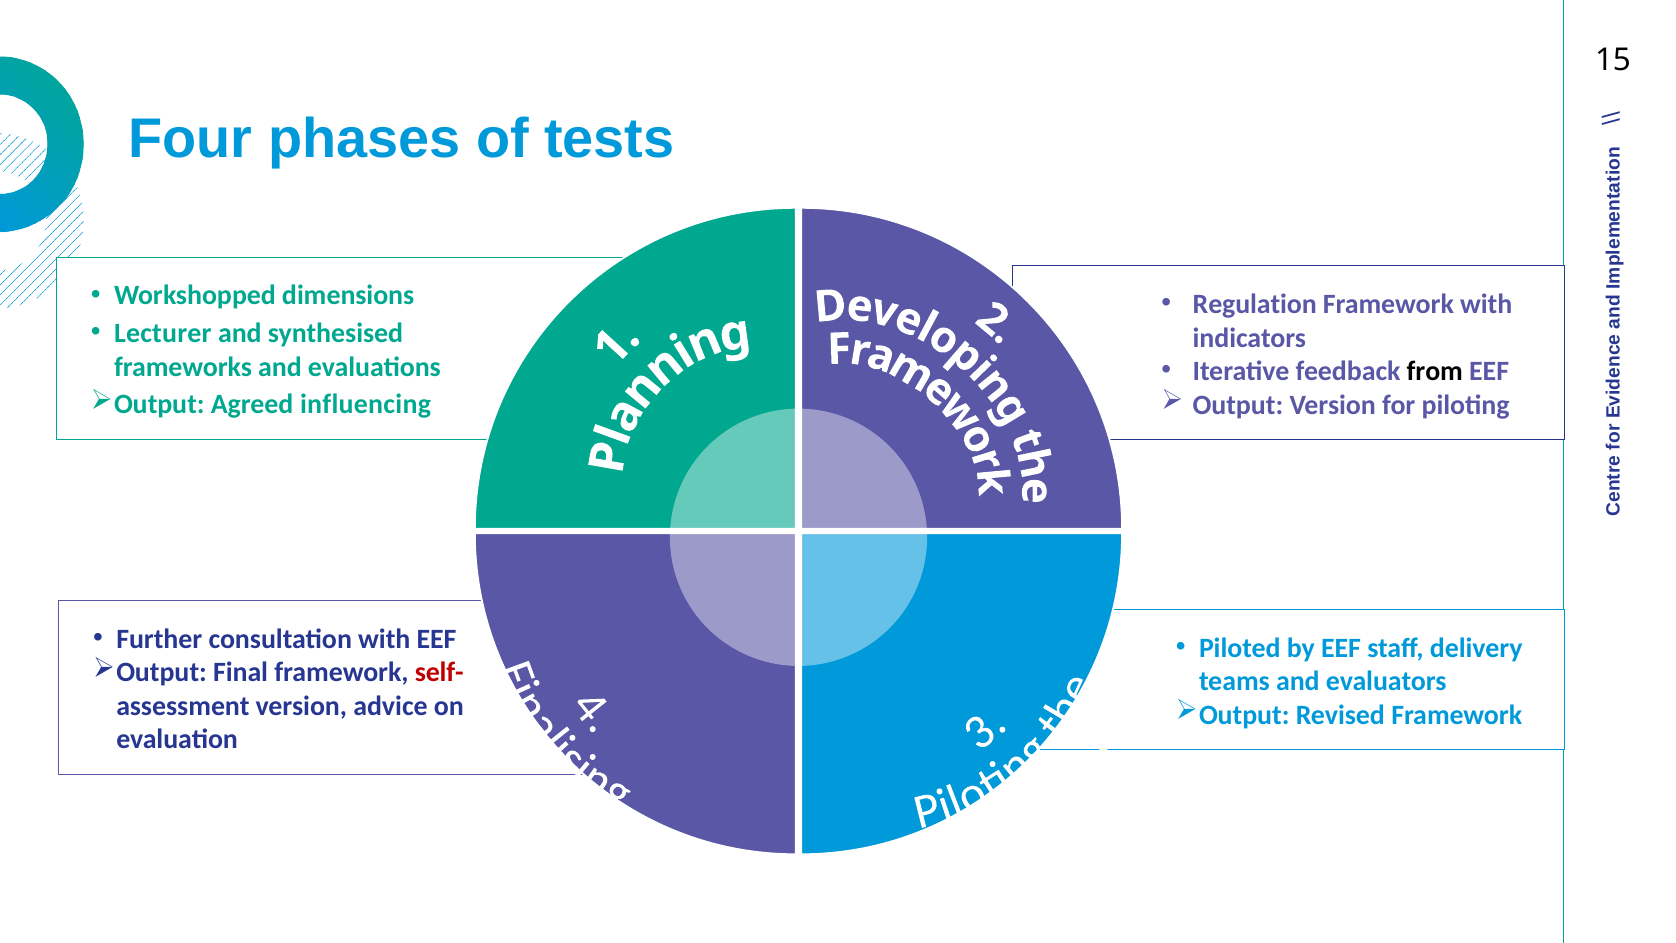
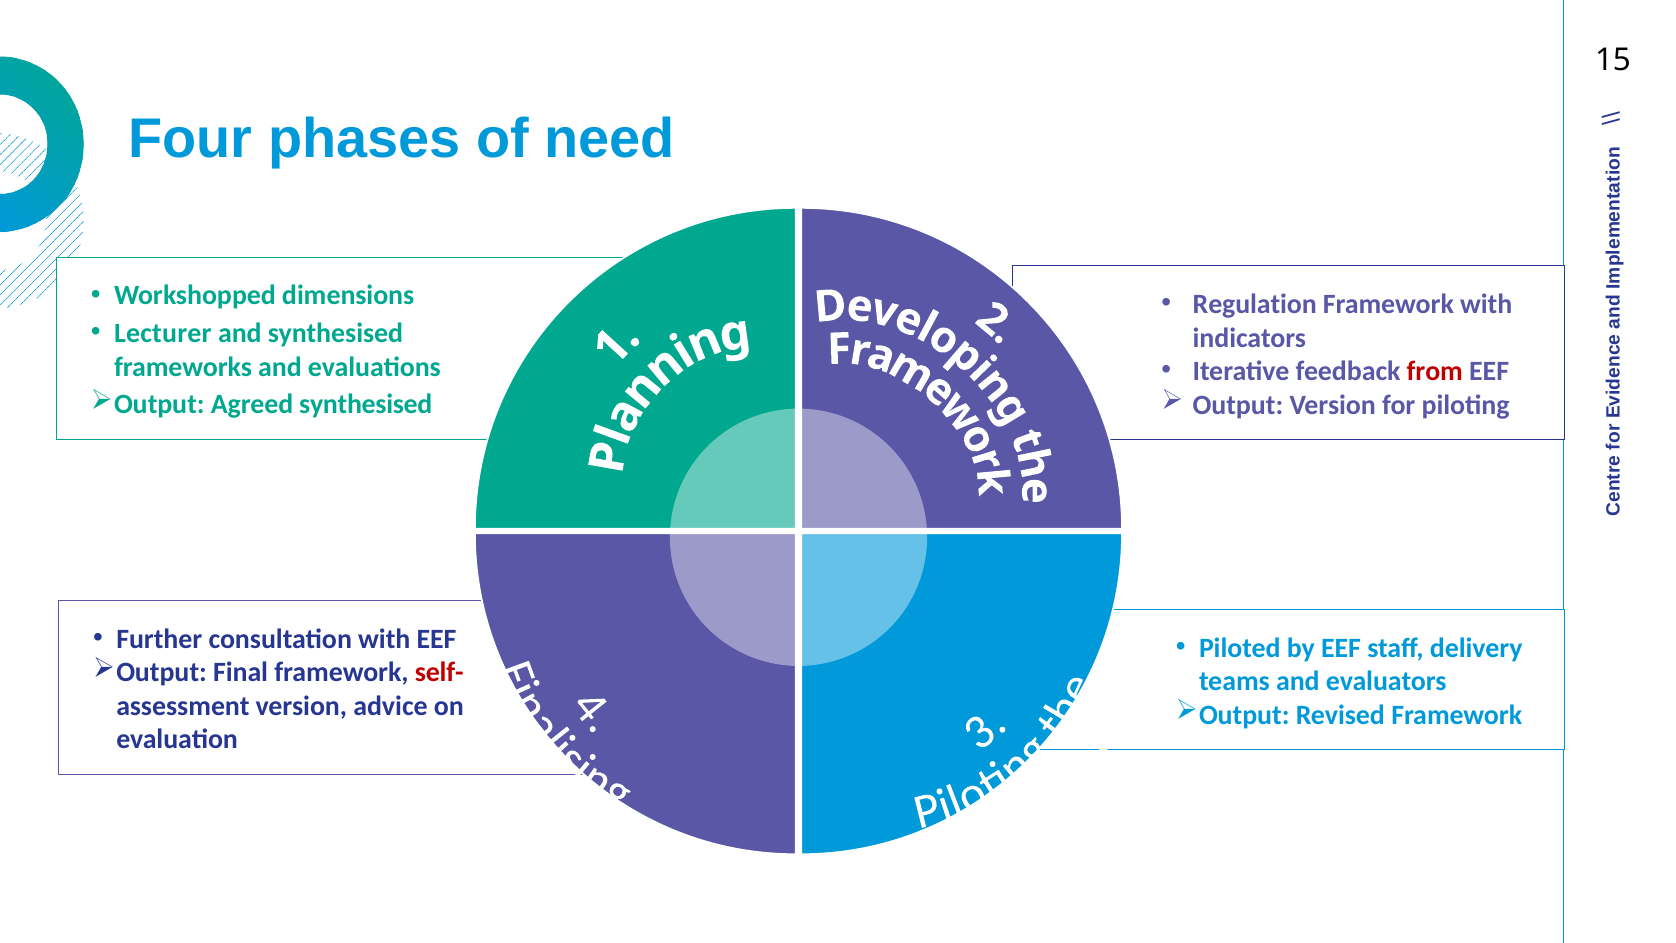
tests: tests -> need (609, 139)
from colour: black -> red (1435, 371)
Agreed influencing: influencing -> synthesised (366, 404)
